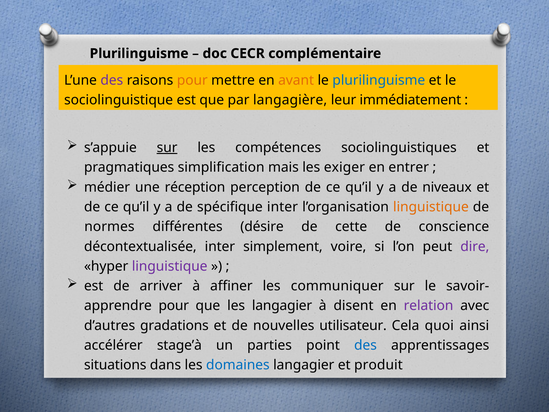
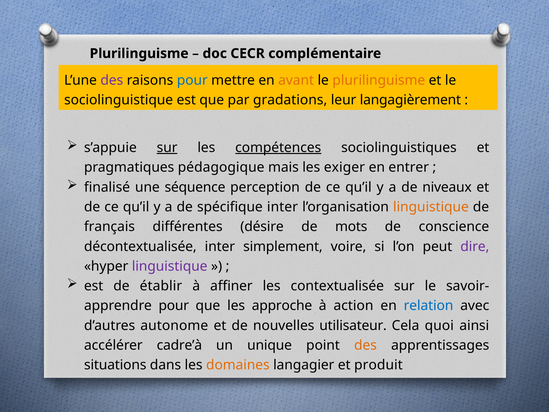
pour colour: orange -> blue (192, 80)
plurilinguisme colour: blue -> orange (379, 80)
langagière: langagière -> gradations (290, 100)
immédiatement: immédiatement -> langagièrement (410, 100)
compétences underline: none -> present (278, 148)
simplification: simplification -> pédagogique (221, 167)
médier: médier -> finalisé (107, 187)
réception: réception -> séquence (195, 187)
normes: normes -> français (109, 227)
cette: cette -> mots (351, 227)
arriver: arriver -> établir (161, 286)
communiquer: communiquer -> contextualisée (337, 286)
les langagier: langagier -> approche (282, 306)
disent: disent -> action (353, 306)
relation colour: purple -> blue (429, 306)
gradations: gradations -> autonome (174, 325)
stage’à: stage’à -> cadre’à (179, 345)
parties: parties -> unique (270, 345)
des colour: blue -> orange (365, 345)
domaines colour: blue -> orange (238, 365)
